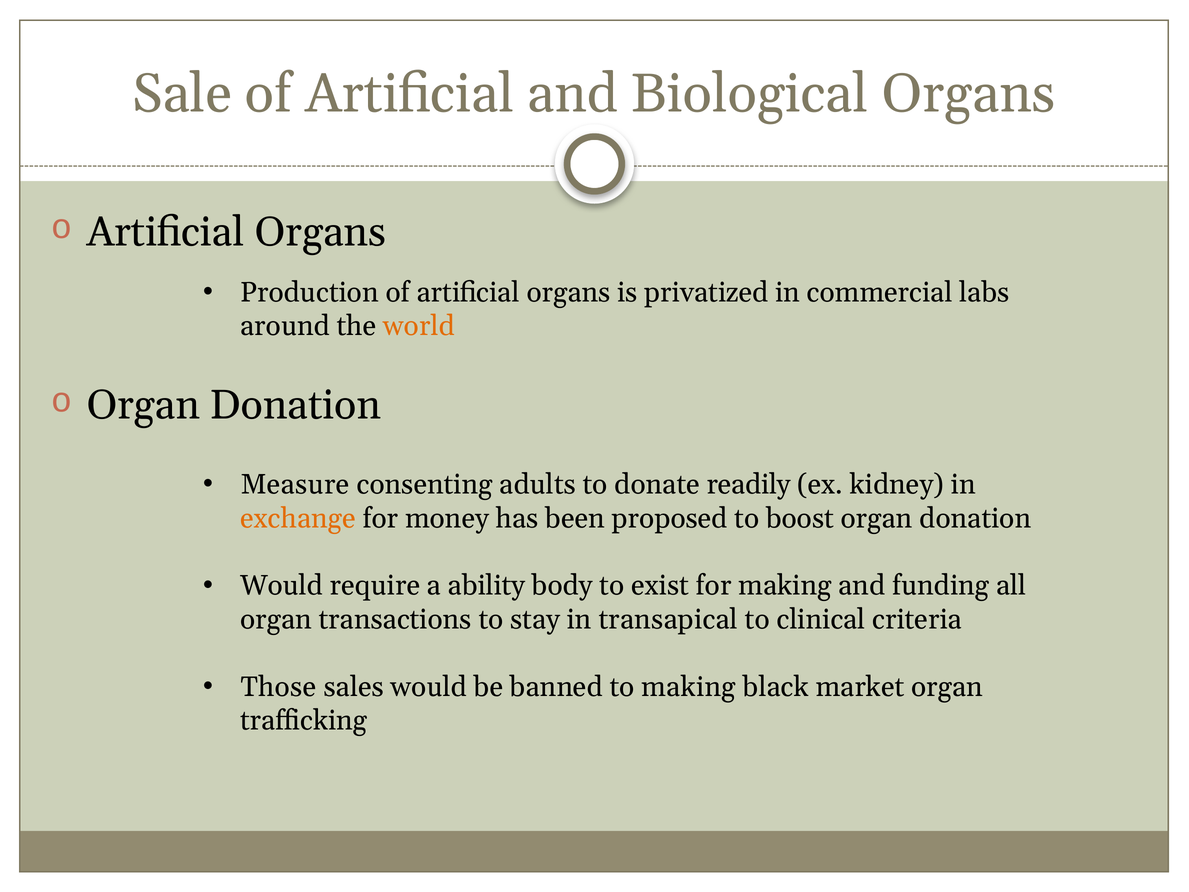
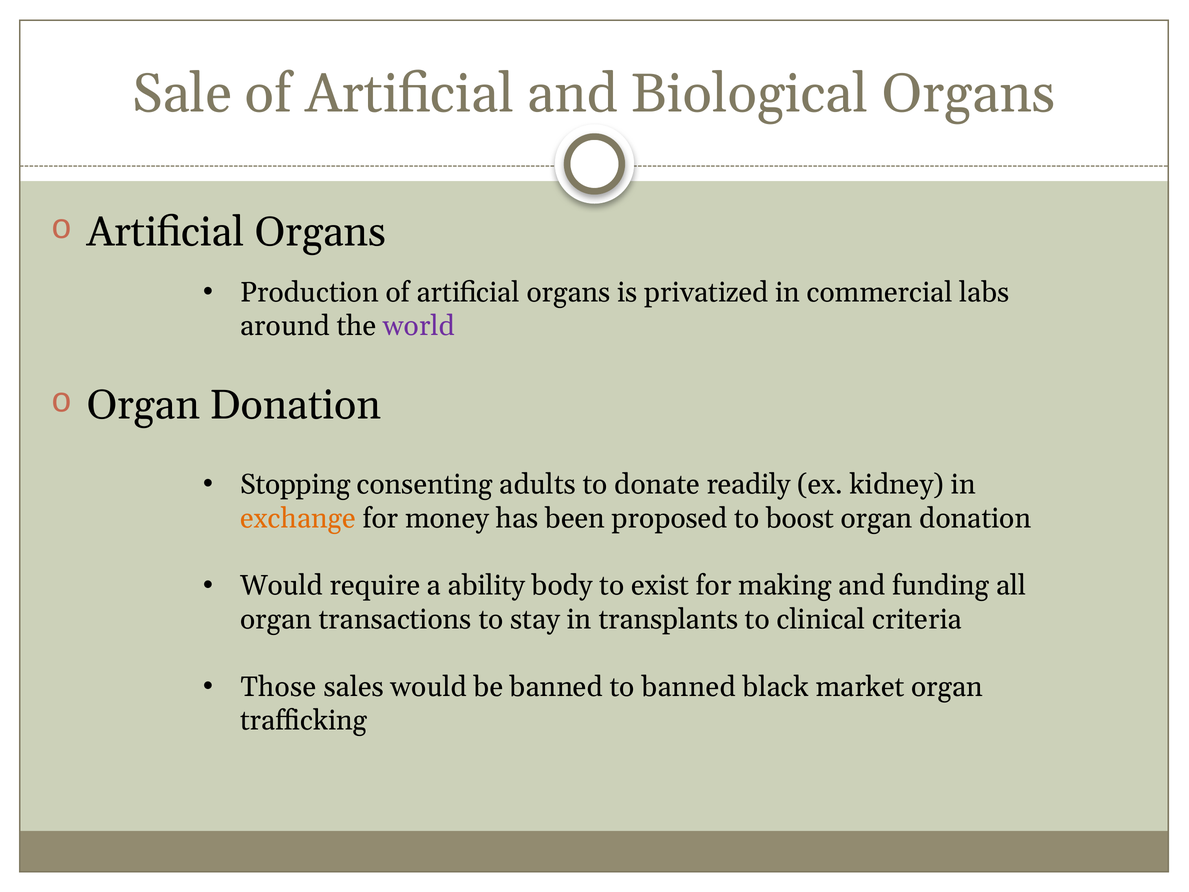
world colour: orange -> purple (419, 326)
Measure: Measure -> Stopping (295, 484)
transapical: transapical -> transplants (668, 619)
to making: making -> banned (689, 687)
